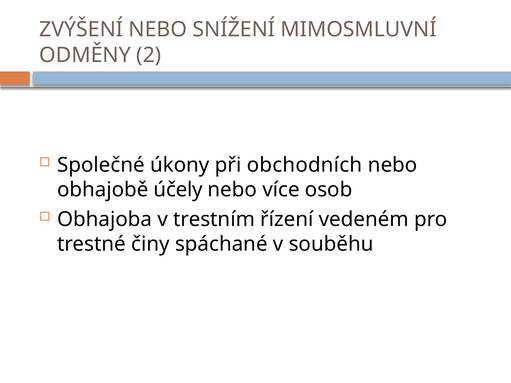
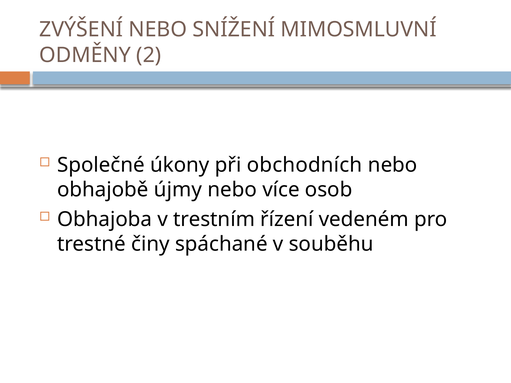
účely: účely -> újmy (178, 190)
